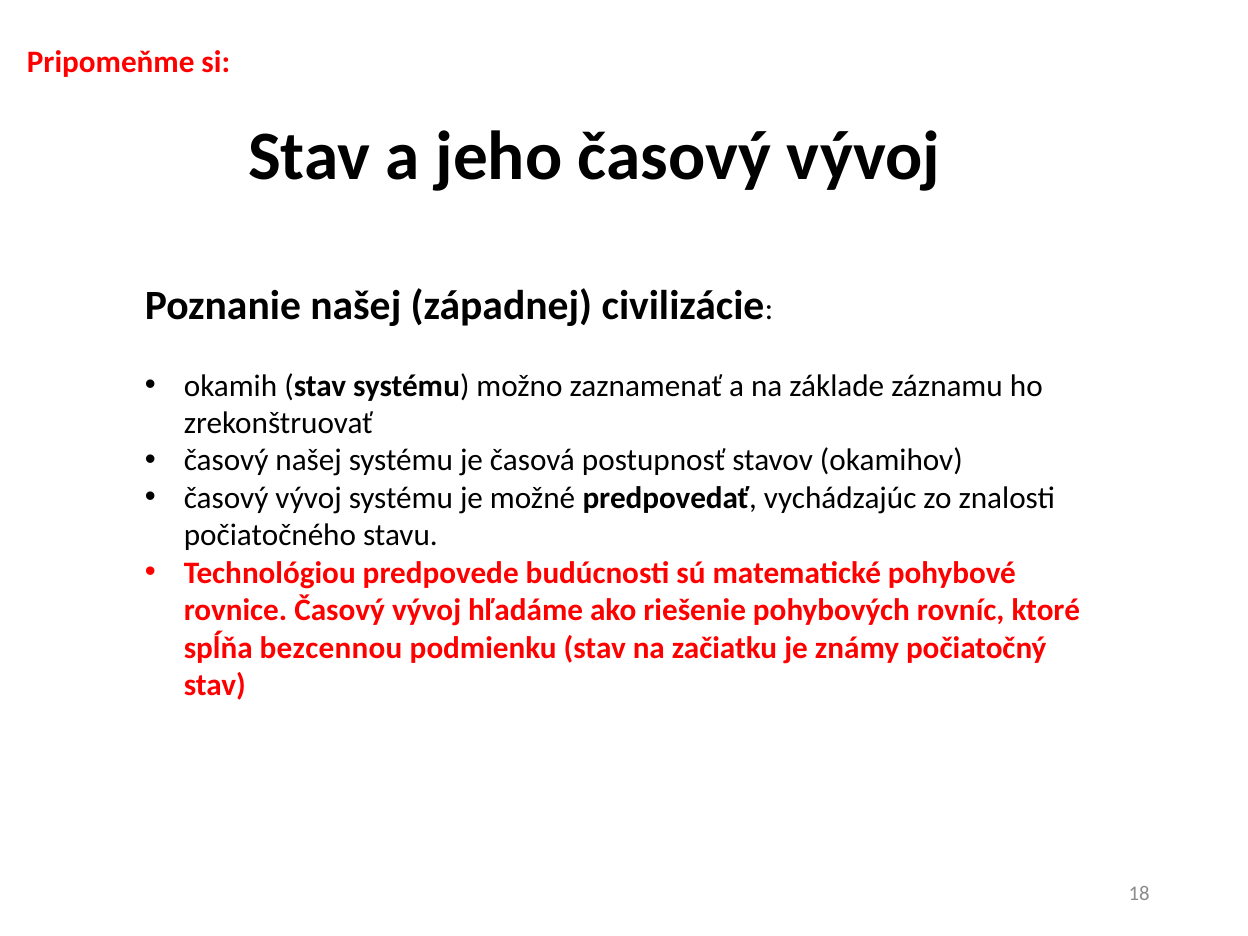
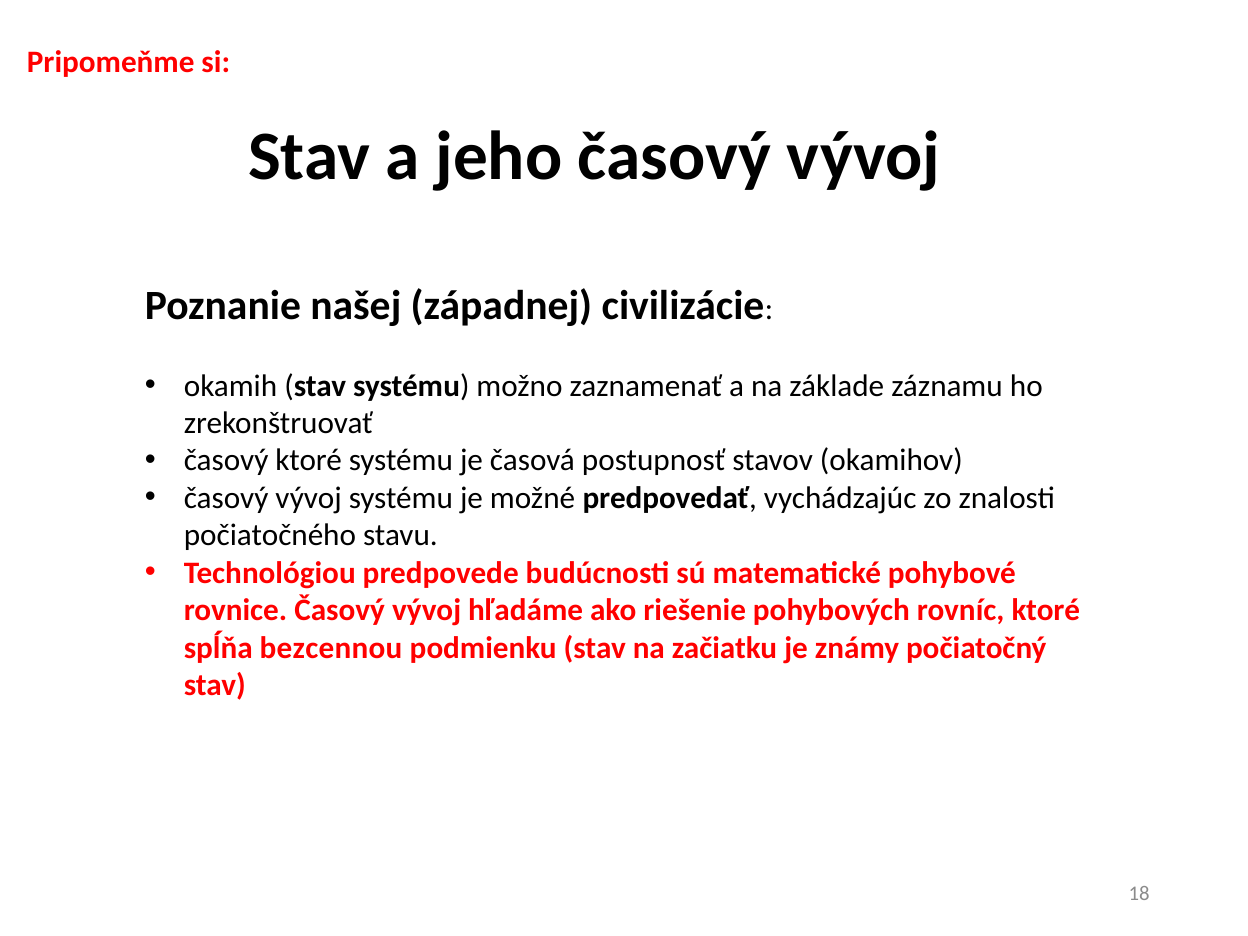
časový našej: našej -> ktoré (309, 461)
